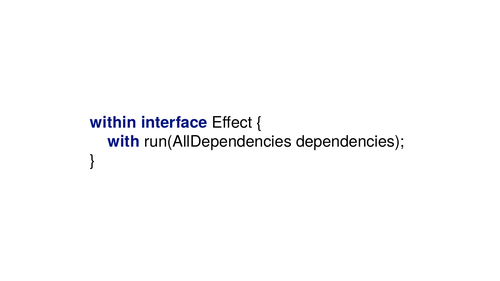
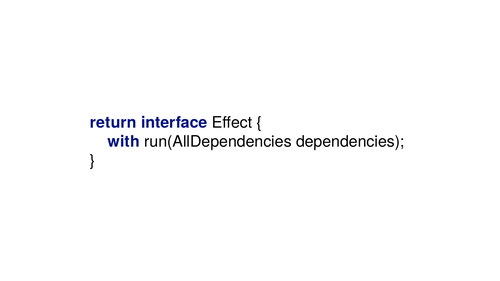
within: within -> return (113, 123)
